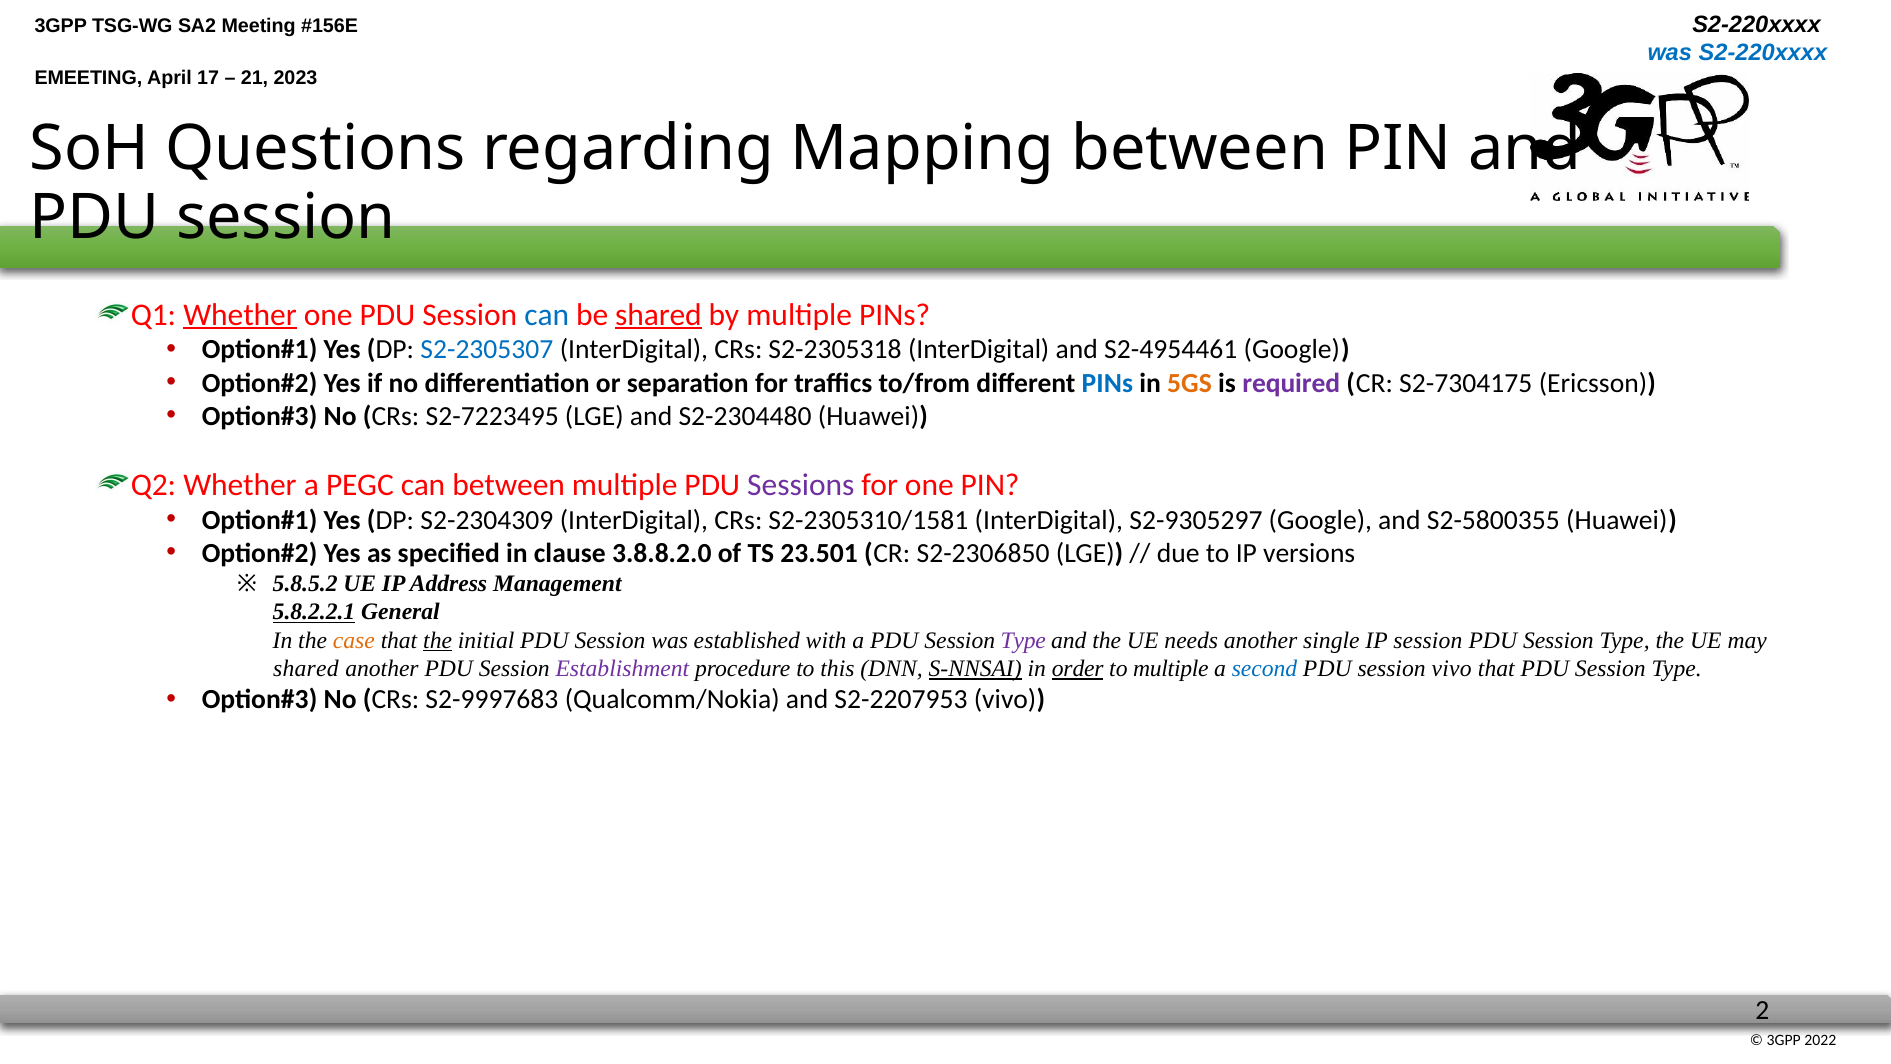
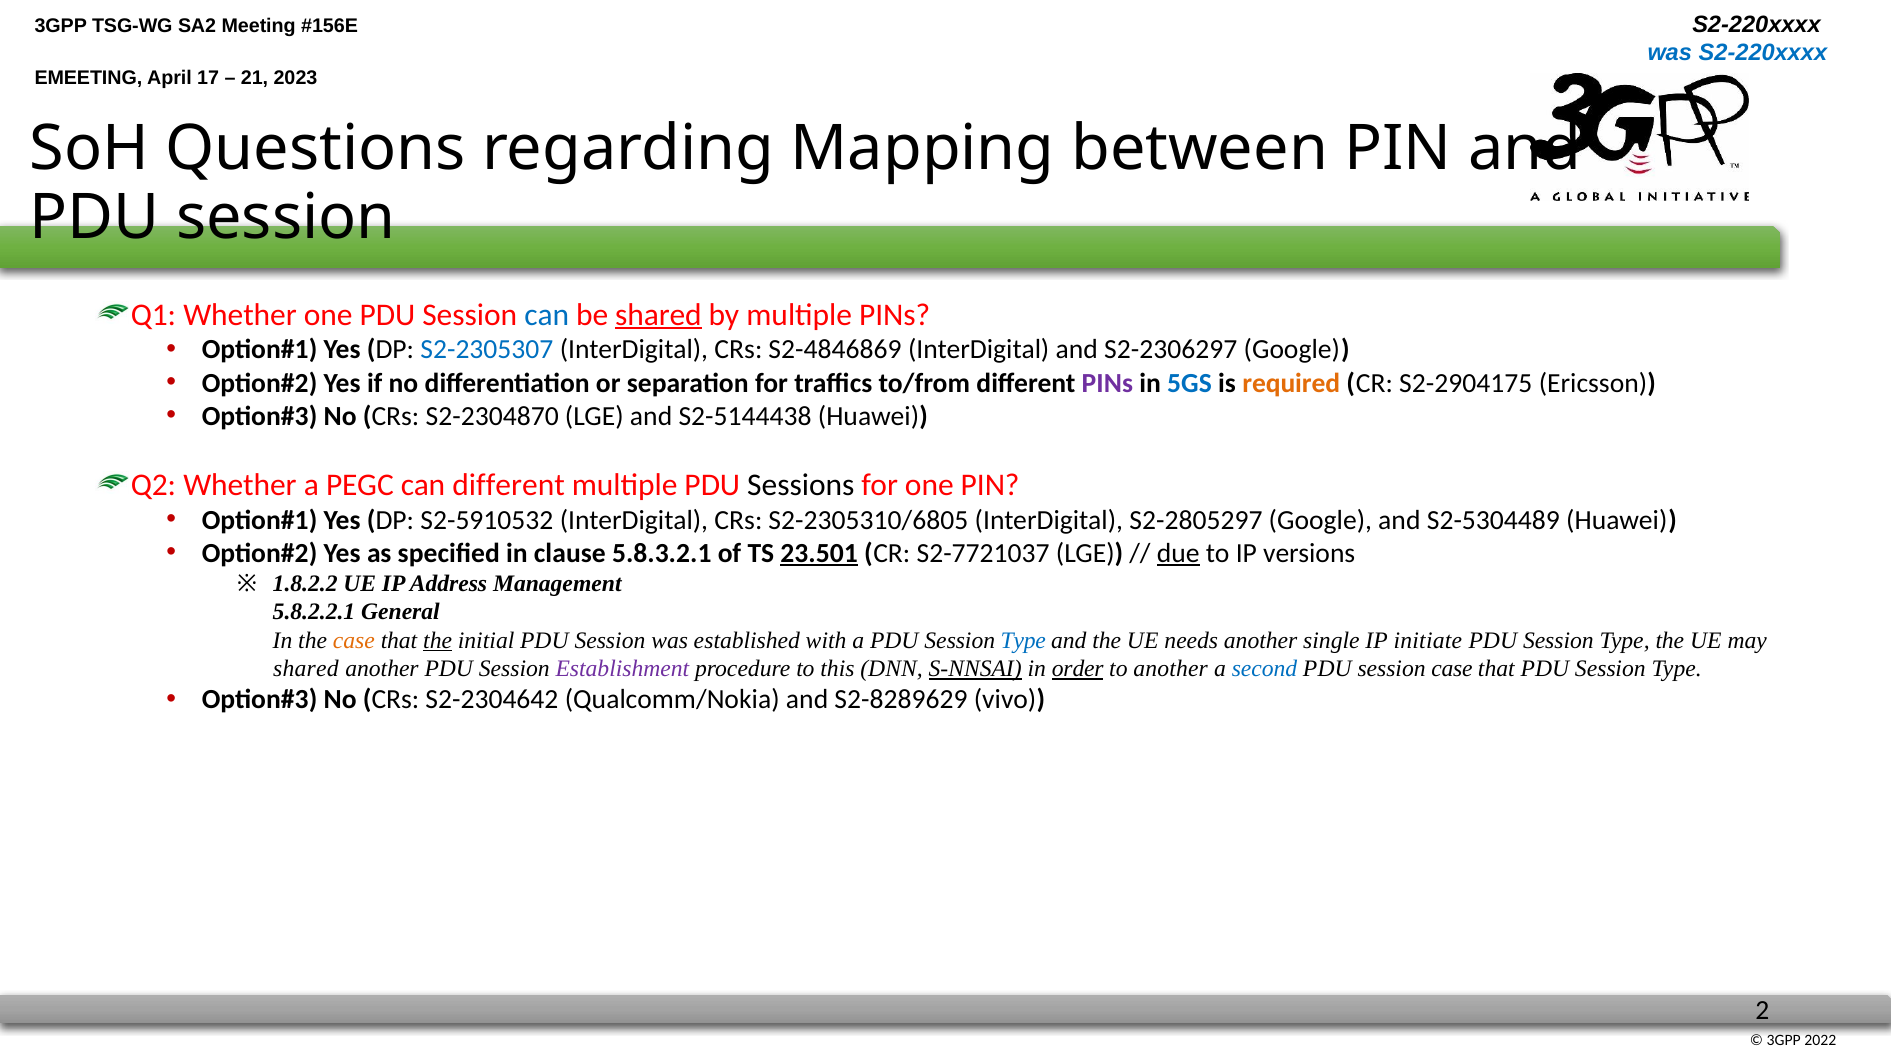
Whether underline: present -> none (240, 315)
S2-2305318: S2-2305318 -> S2-4846869 (835, 350)
S2-4954461: S2-4954461 -> S2-2306297 (1171, 350)
PINs colour: blue -> purple (1107, 383)
5GS colour: orange -> blue (1190, 383)
required colour: purple -> orange (1291, 383)
S2-7304175: S2-7304175 -> S2-2904175 (1466, 383)
S2-7223495: S2-7223495 -> S2-2304870 (492, 416)
S2-2304480: S2-2304480 -> S2-5144438 (745, 416)
can between: between -> different (509, 485)
Sessions colour: purple -> black (801, 485)
S2-2304309: S2-2304309 -> S2-5910532 (487, 520)
S2-2305310/1581: S2-2305310/1581 -> S2-2305310/6805 (868, 520)
S2-9305297: S2-9305297 -> S2-2805297 (1196, 520)
S2-5800355: S2-5800355 -> S2-5304489 (1493, 520)
3.8.8.2.0: 3.8.8.2.0 -> 5.8.3.2.1 (662, 553)
23.501 underline: none -> present (819, 553)
S2-2306850: S2-2306850 -> S2-7721037 (983, 553)
due underline: none -> present (1178, 553)
5.8.5.2: 5.8.5.2 -> 1.8.2.2 (305, 584)
5.8.2.2.1 underline: present -> none (314, 612)
Type colour: purple -> blue (1023, 640)
IP session: session -> initiate (1428, 640)
to multiple: multiple -> another (1171, 669)
session vivo: vivo -> case (1452, 669)
S2-9997683: S2-9997683 -> S2-2304642 (492, 700)
S2-2207953: S2-2207953 -> S2-8289629 (901, 700)
